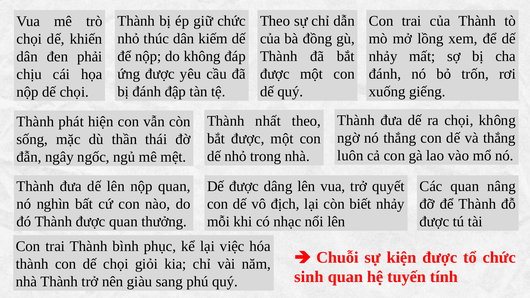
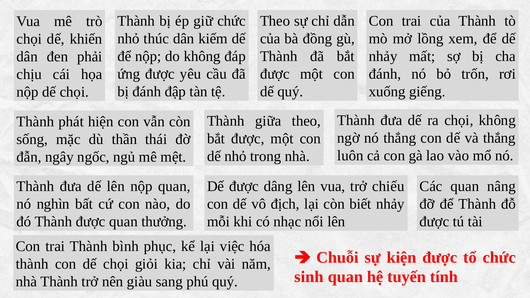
nhất: nhất -> giữa (268, 121)
quyết: quyết -> chiếu (388, 186)
